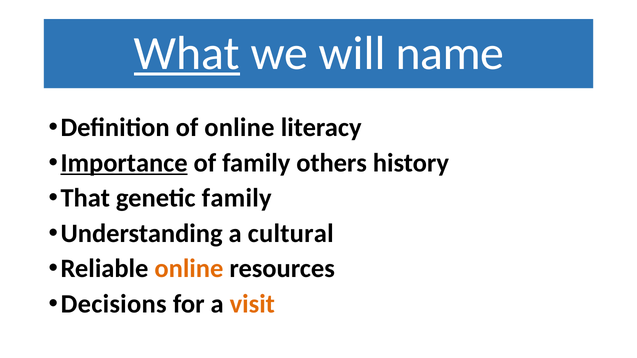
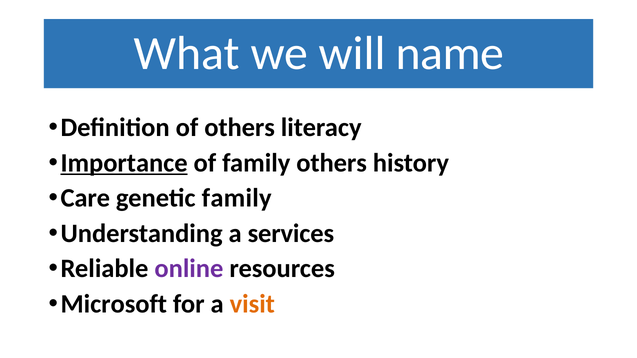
What underline: present -> none (187, 53)
of online: online -> others (240, 128)
That: That -> Care (85, 198)
cultural: cultural -> services (291, 234)
online colour: orange -> purple (189, 269)
Decisions: Decisions -> Microsoft (114, 304)
